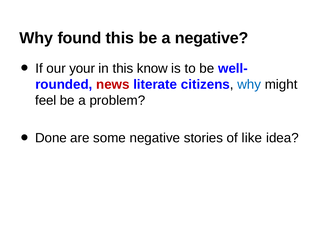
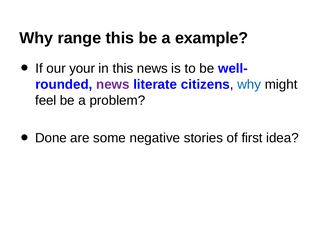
found: found -> range (79, 38)
a negative: negative -> example (212, 38)
this know: know -> news (152, 68)
news colour: red -> purple (113, 84)
like: like -> first (252, 138)
